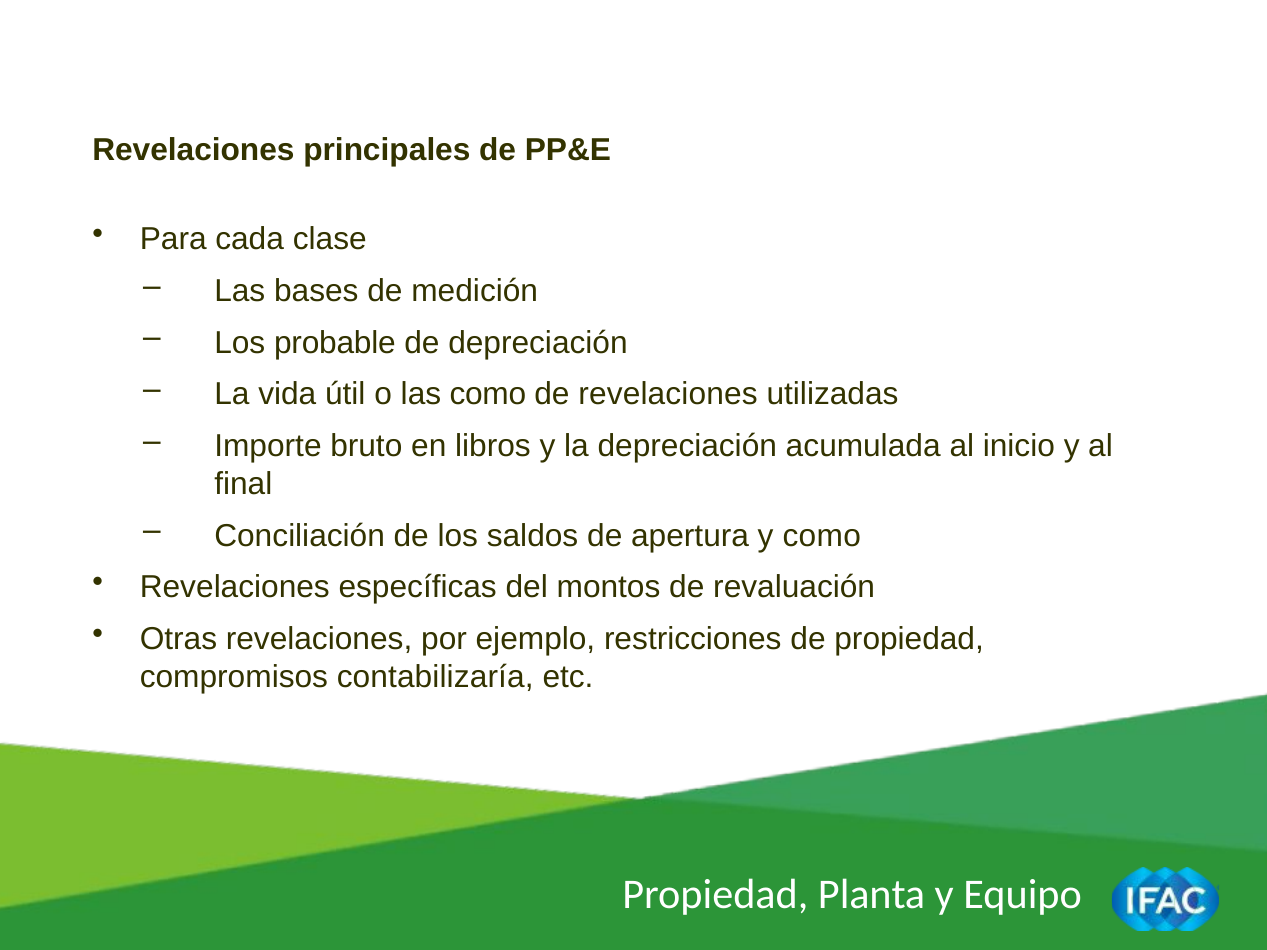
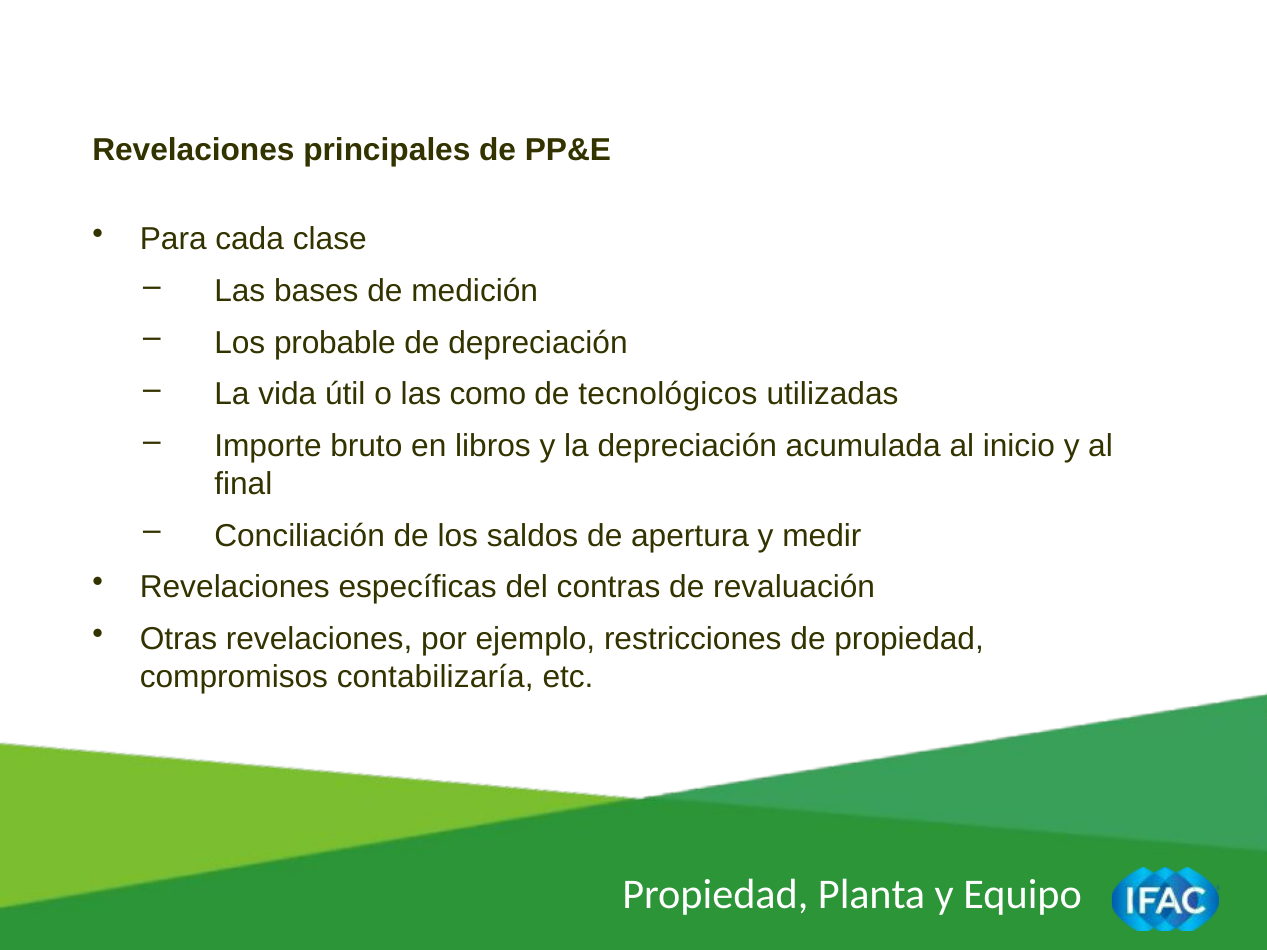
de revelaciones: revelaciones -> tecnológicos (668, 394)
y como: como -> medir (822, 536)
montos: montos -> contras (609, 587)
